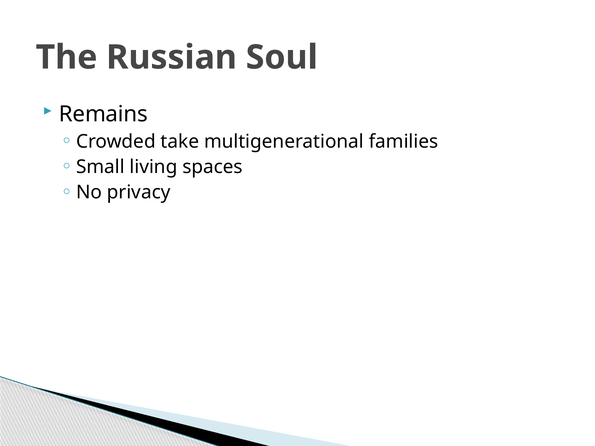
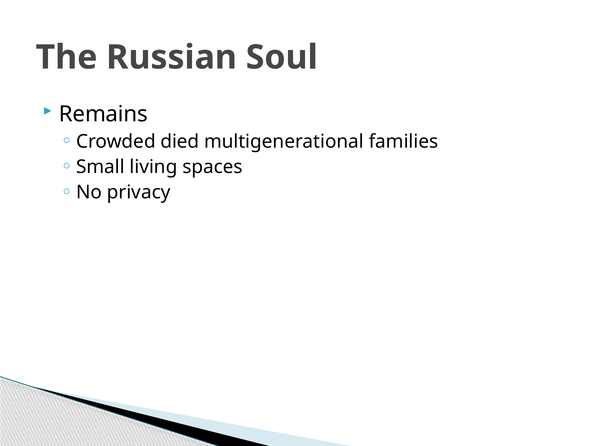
take: take -> died (180, 142)
